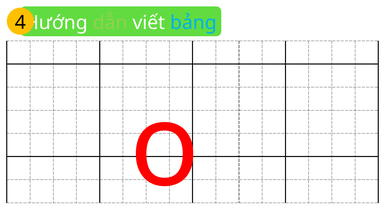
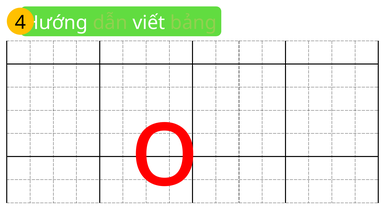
bảng colour: light blue -> light green (194, 23)
